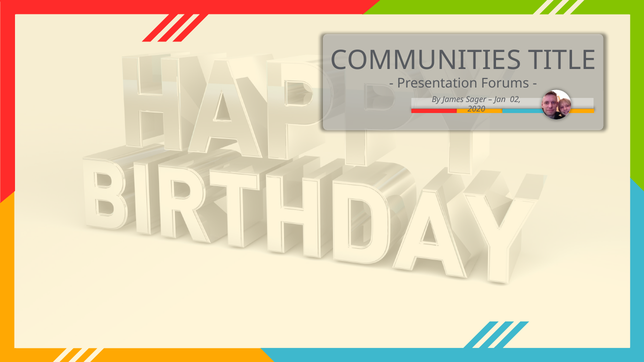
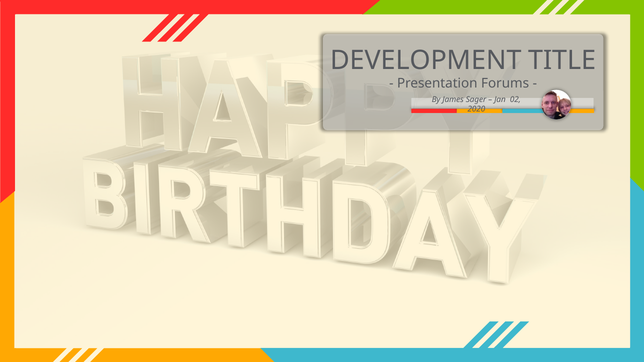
COMMUNITIES: COMMUNITIES -> DEVELOPMENT (426, 60)
